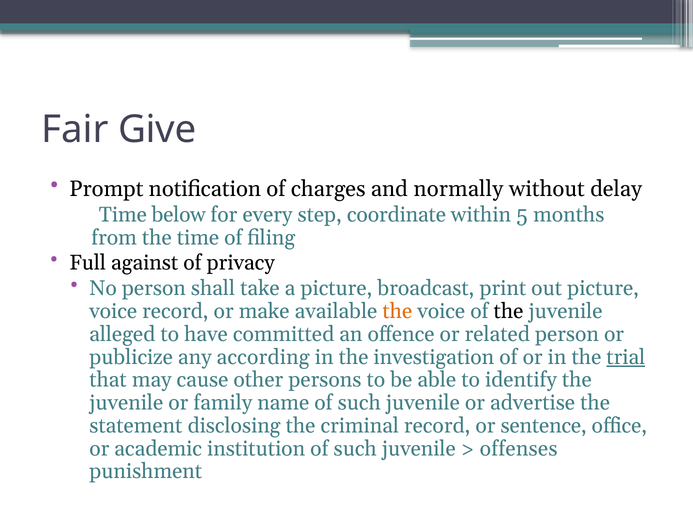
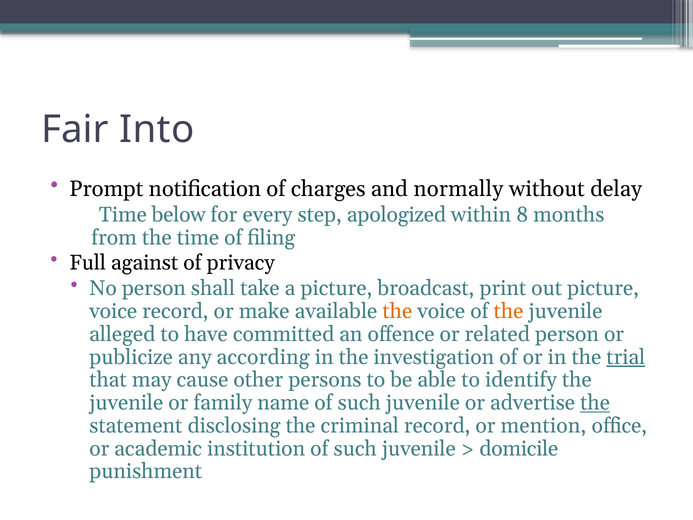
Give: Give -> Into (157, 130)
coordinate: coordinate -> apologized (397, 215)
5: 5 -> 8 (522, 215)
the colour: black -> orange (509, 311)
the underline: none -> present (595, 403)
sentence: sentence -> mention (543, 426)
offenses: offenses -> domicile (519, 448)
